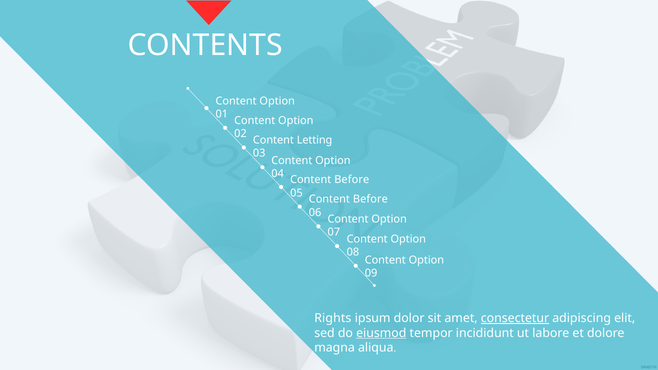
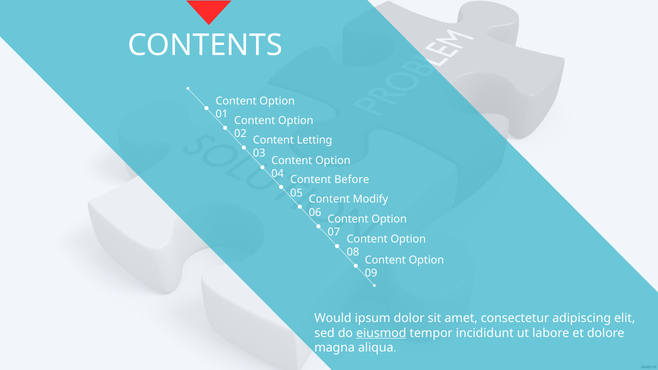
Before: Before -> Modify (370, 199)
Rights: Rights -> Would (333, 318)
consectetur underline: present -> none (515, 318)
